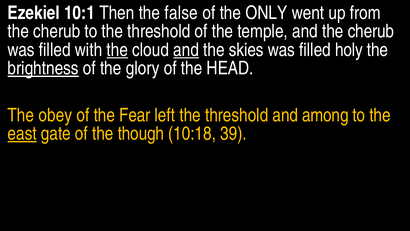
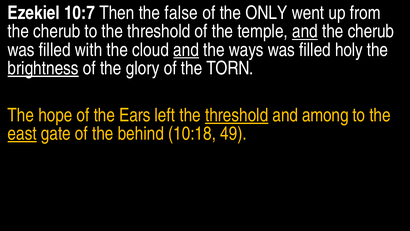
10:1: 10:1 -> 10:7 (79, 13)
and underline: none -> present (305, 31)
the underline: present -> none (117, 50)
skies: skies -> ways (246, 50)
HEAD: HEAD -> TORN (230, 68)
obey: obey -> hope (55, 115)
Fear: Fear -> Ears (135, 115)
threshold underline: none -> present (237, 115)
though: though -> behind (141, 133)
39: 39 -> 49 (234, 133)
